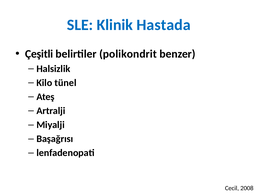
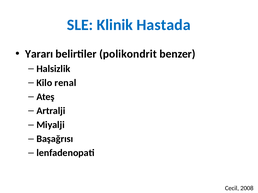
Çeşitli: Çeşitli -> Yararı (39, 54)
tünel: tünel -> renal (65, 83)
